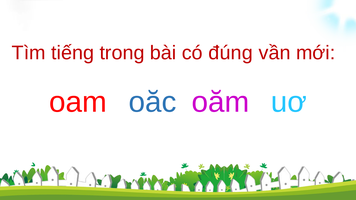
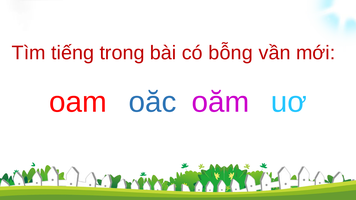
đúng: đúng -> bỗng (231, 53)
